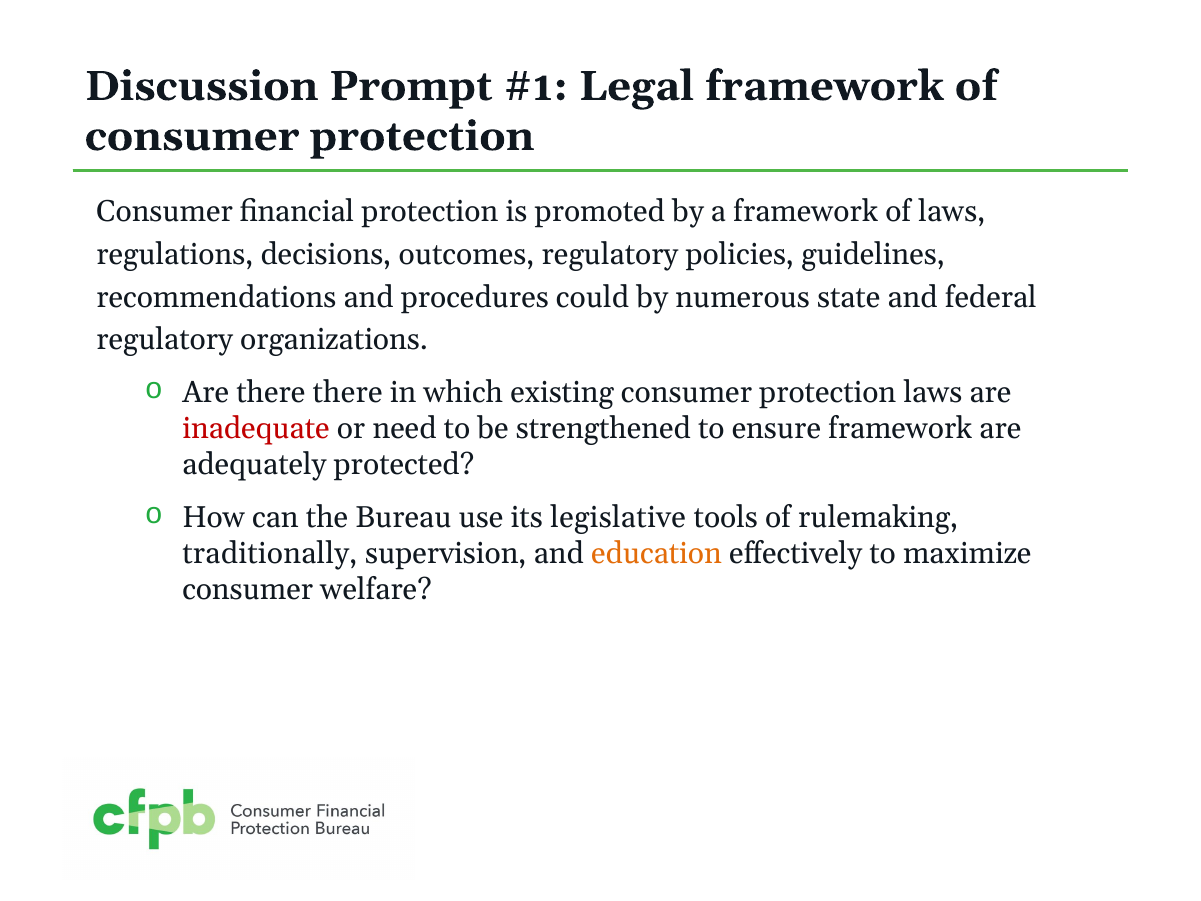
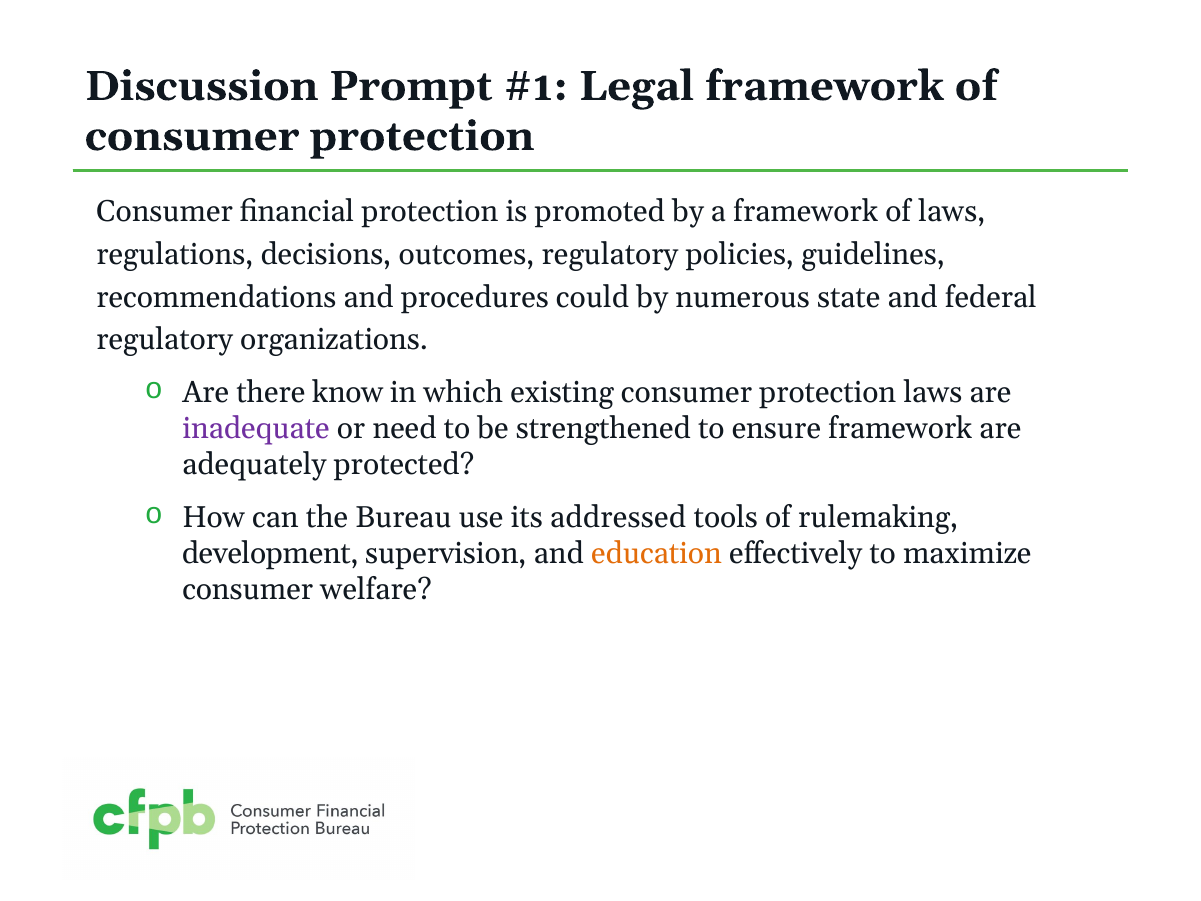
there there: there -> know (348, 392)
inadequate colour: red -> purple (256, 428)
legislative: legislative -> addressed (618, 517)
traditionally: traditionally -> development (270, 553)
